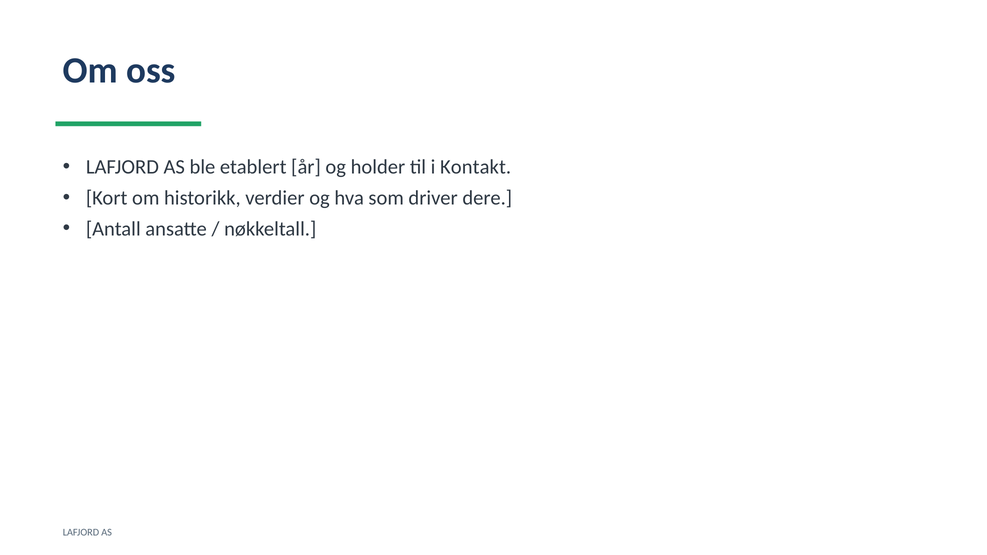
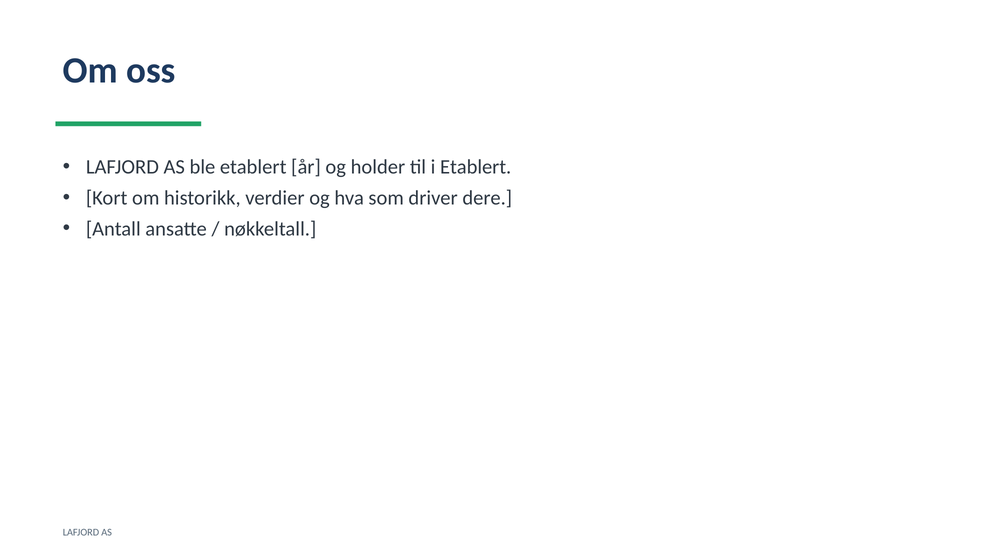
i Kontakt: Kontakt -> Etablert (476, 167)
